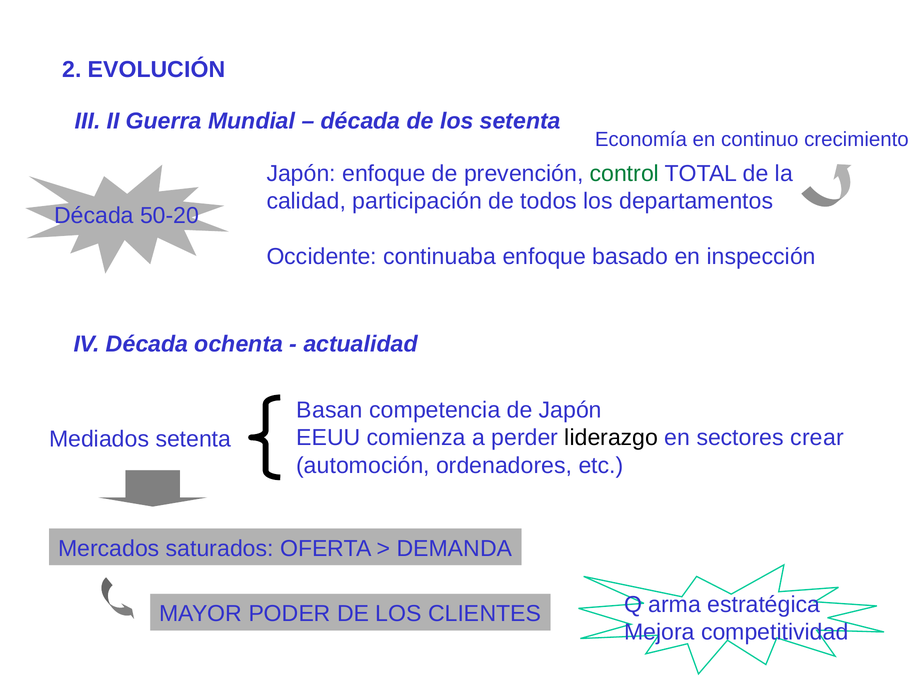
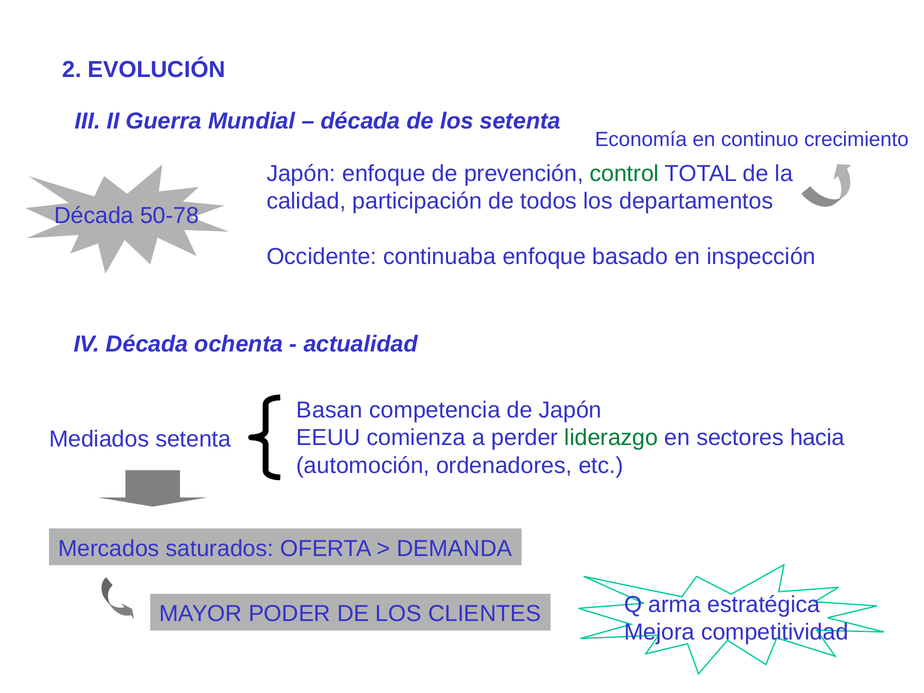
50-20: 50-20 -> 50-78 (170, 216)
liderazgo colour: black -> green (611, 438)
crear: crear -> hacia (817, 438)
